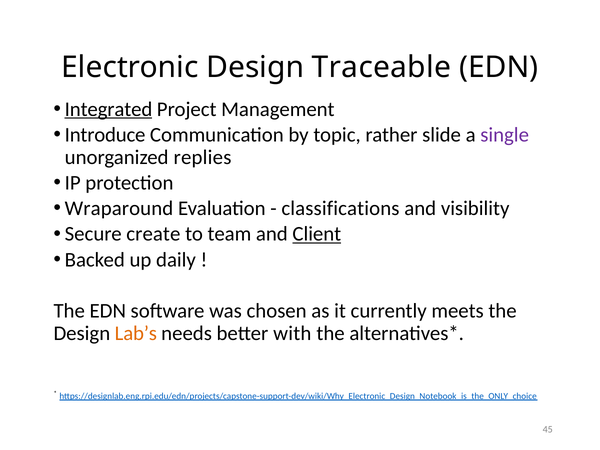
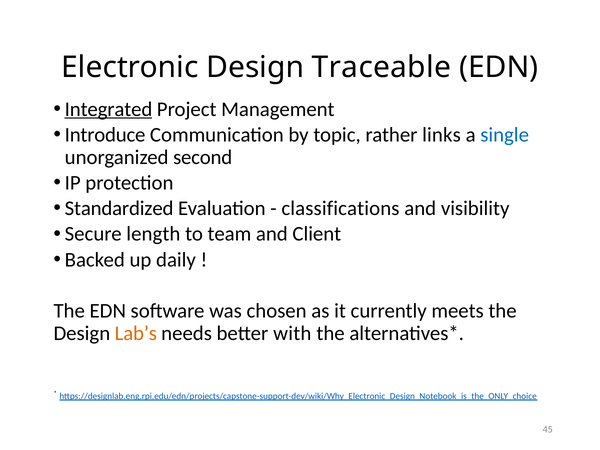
slide: slide -> links (441, 135)
single colour: purple -> blue (505, 135)
replies: replies -> second (203, 157)
Wraparound: Wraparound -> Standardized (119, 208)
create: create -> length (153, 234)
Client underline: present -> none (317, 234)
